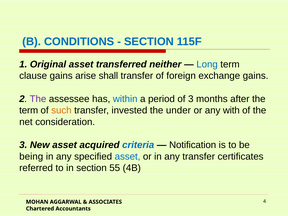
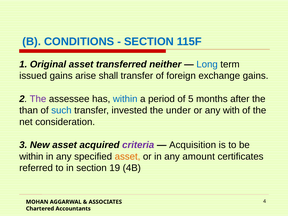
clause: clause -> issued (33, 76)
of 3: 3 -> 5 (191, 99)
term: term -> than (29, 110)
such colour: orange -> blue (61, 110)
criteria colour: blue -> purple (138, 145)
Notification: Notification -> Acquisition (193, 145)
being: being -> within (31, 156)
asset colour: blue -> orange (128, 156)
any transfer: transfer -> amount (199, 156)
55: 55 -> 19 (115, 168)
